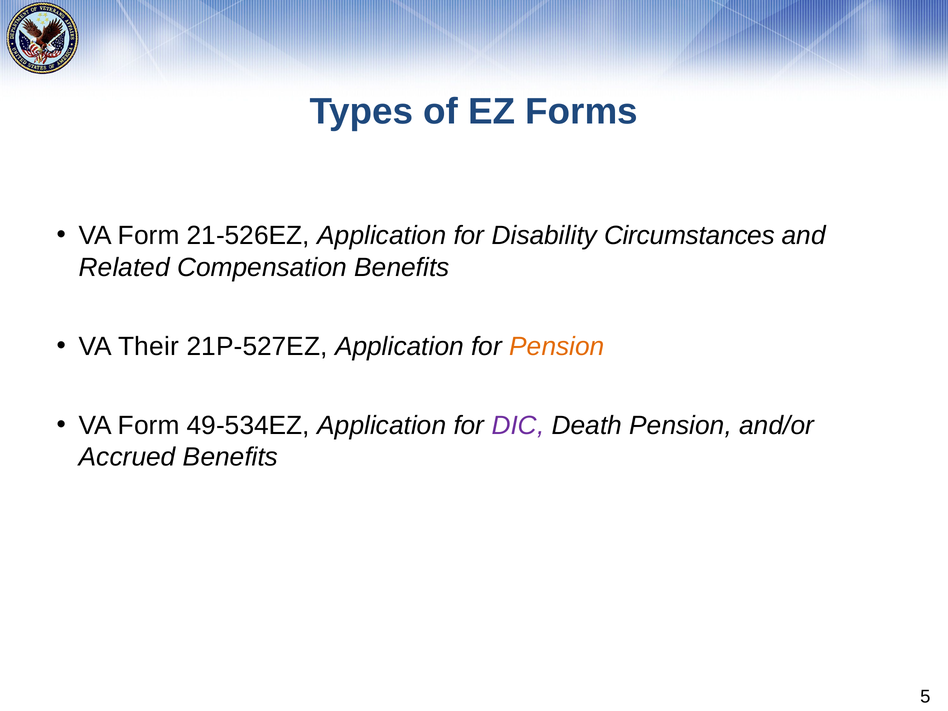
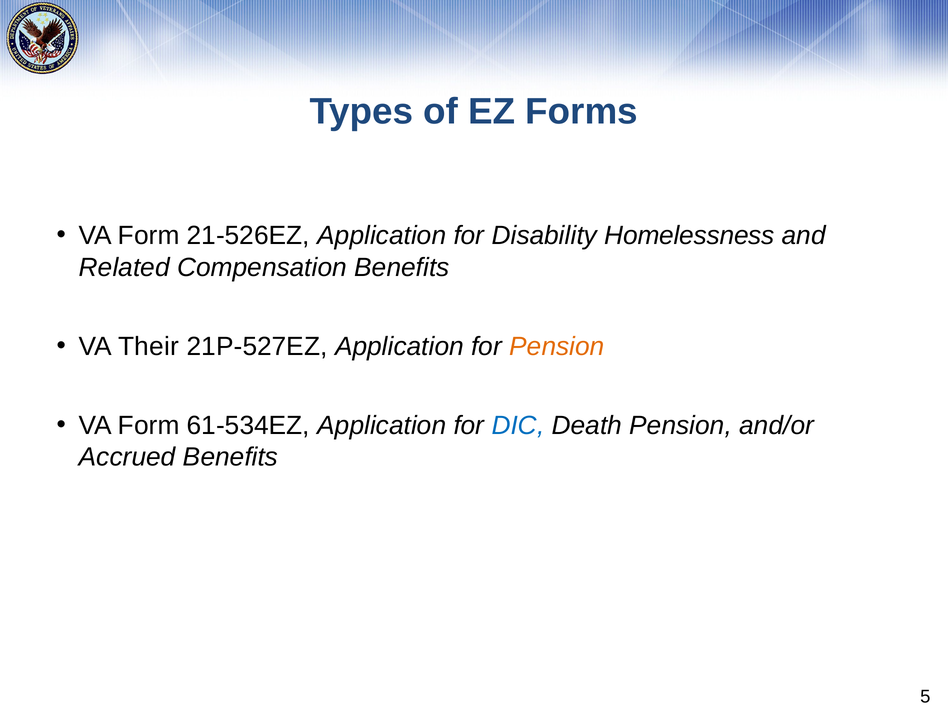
Circumstances: Circumstances -> Homelessness (690, 236)
49-534EZ: 49-534EZ -> 61-534EZ (248, 426)
DIC colour: purple -> blue (518, 426)
